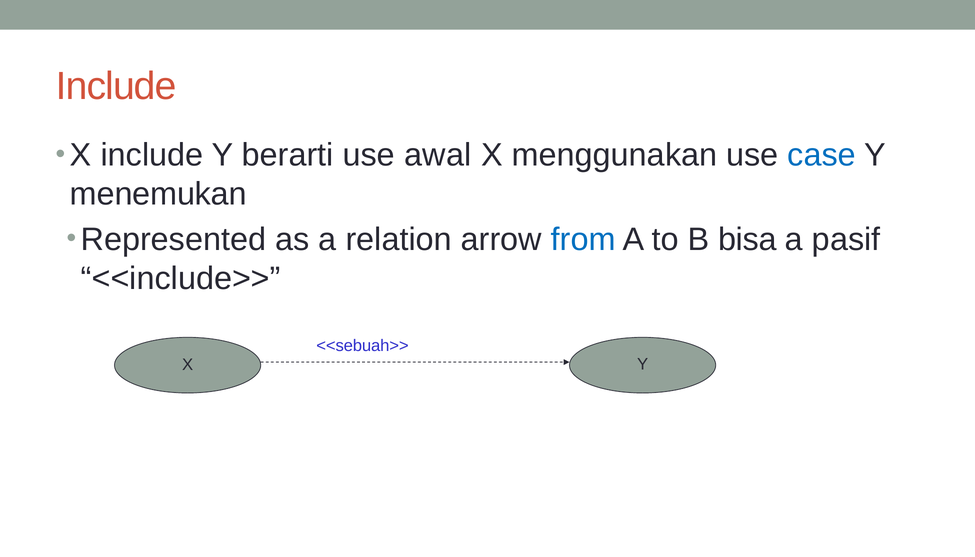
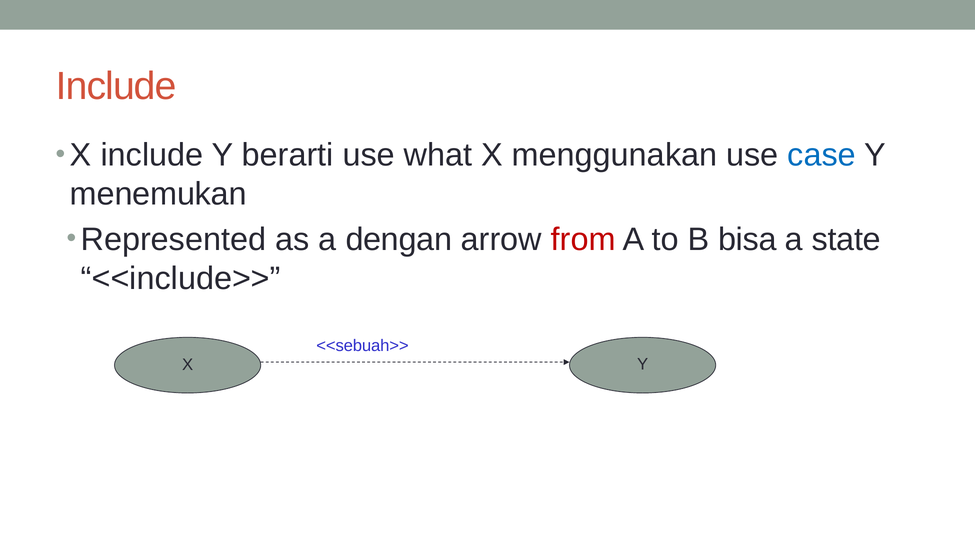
awal: awal -> what (438, 155)
relation: relation -> dengan (399, 240)
from colour: blue -> red (583, 240)
pasif: pasif -> state (846, 240)
